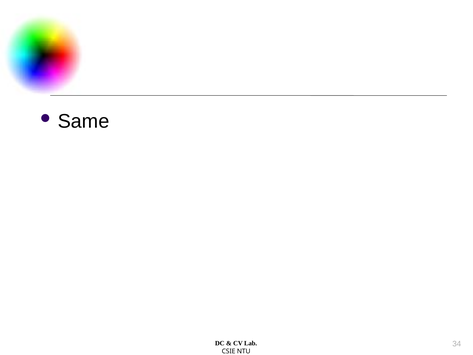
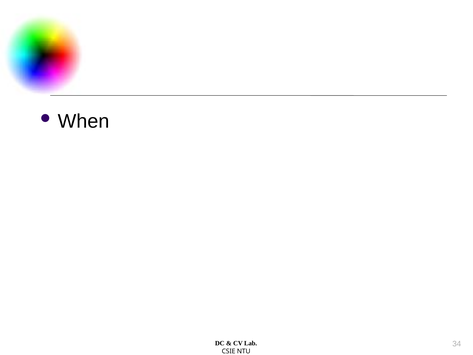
Same: Same -> When (84, 121)
